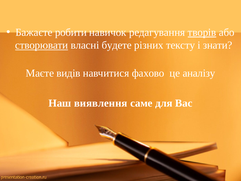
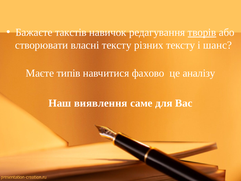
робити: робити -> такстів (71, 32)
створювати underline: present -> none (42, 45)
власні будете: будете -> тексту (117, 45)
знати: знати -> шанс (217, 45)
видів: видів -> типів (68, 73)
